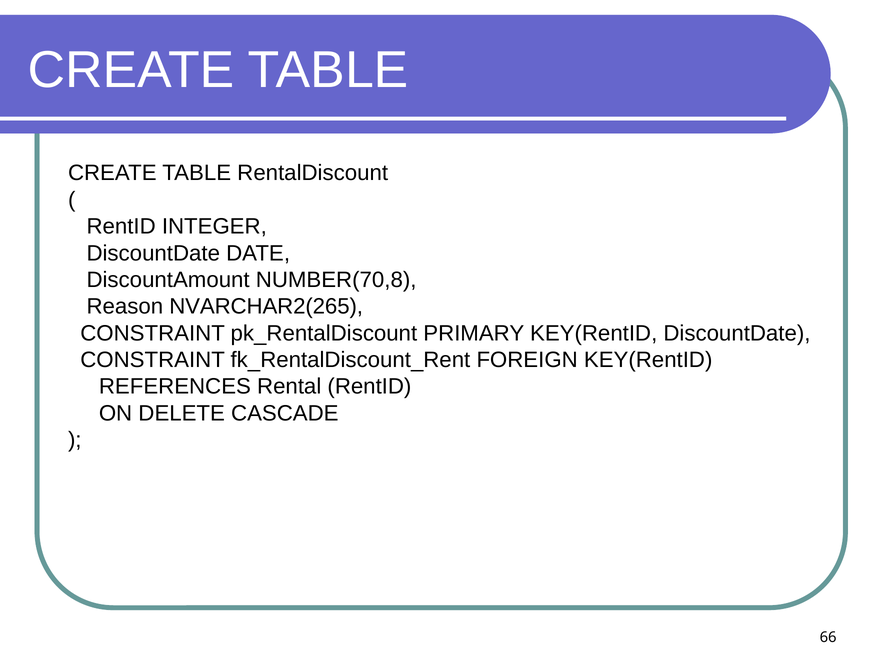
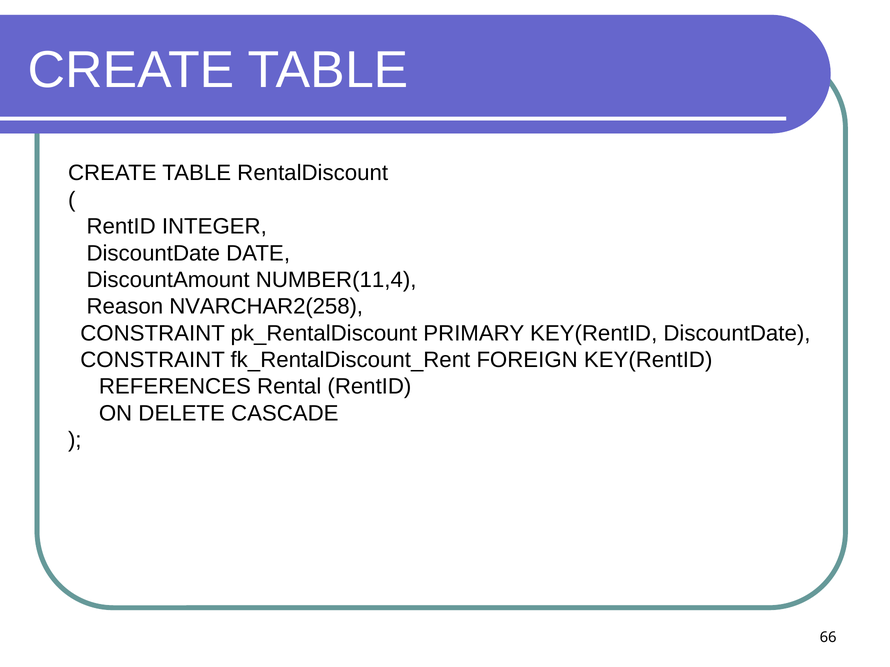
NUMBER(70,8: NUMBER(70,8 -> NUMBER(11,4 (336, 280)
NVARCHAR2(265: NVARCHAR2(265 -> NVARCHAR2(258 (266, 307)
